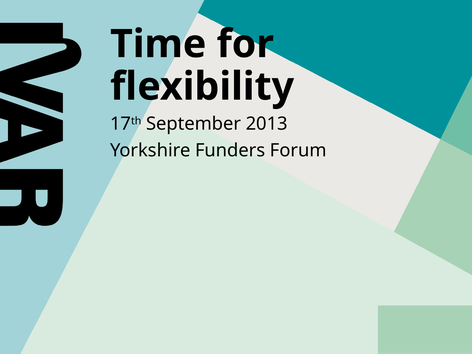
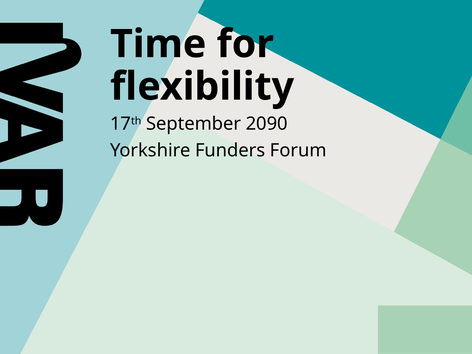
2013: 2013 -> 2090 (267, 124)
